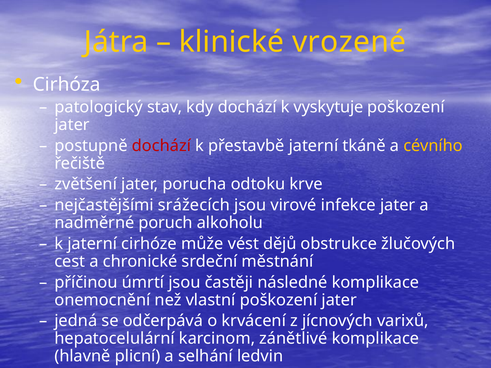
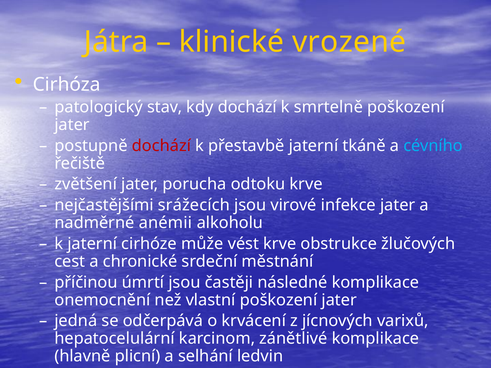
vyskytuje: vyskytuje -> smrtelně (328, 107)
cévního colour: yellow -> light blue (433, 146)
poruch: poruch -> anémii (165, 223)
vést dějů: dějů -> krve (280, 244)
